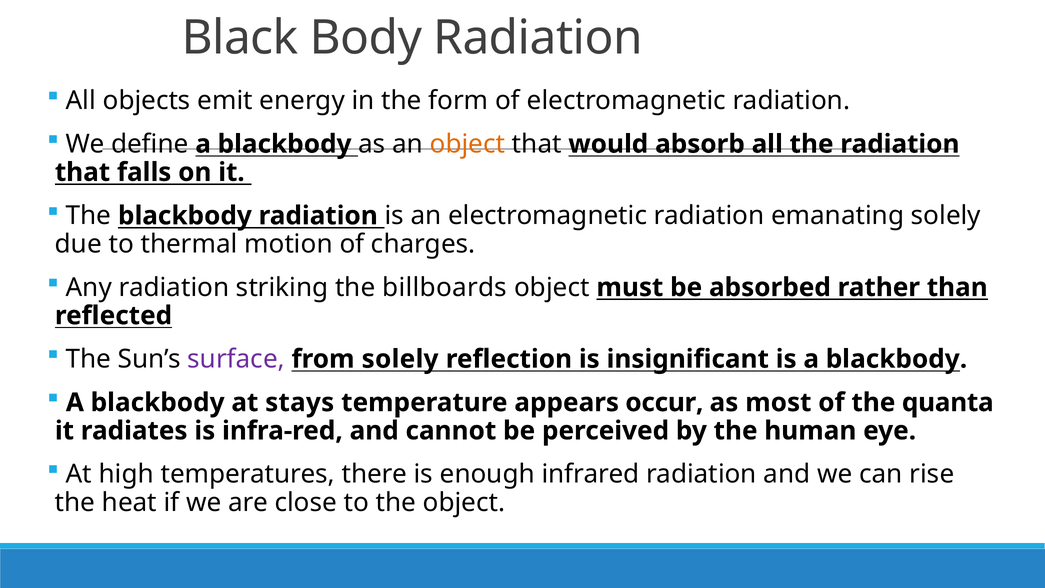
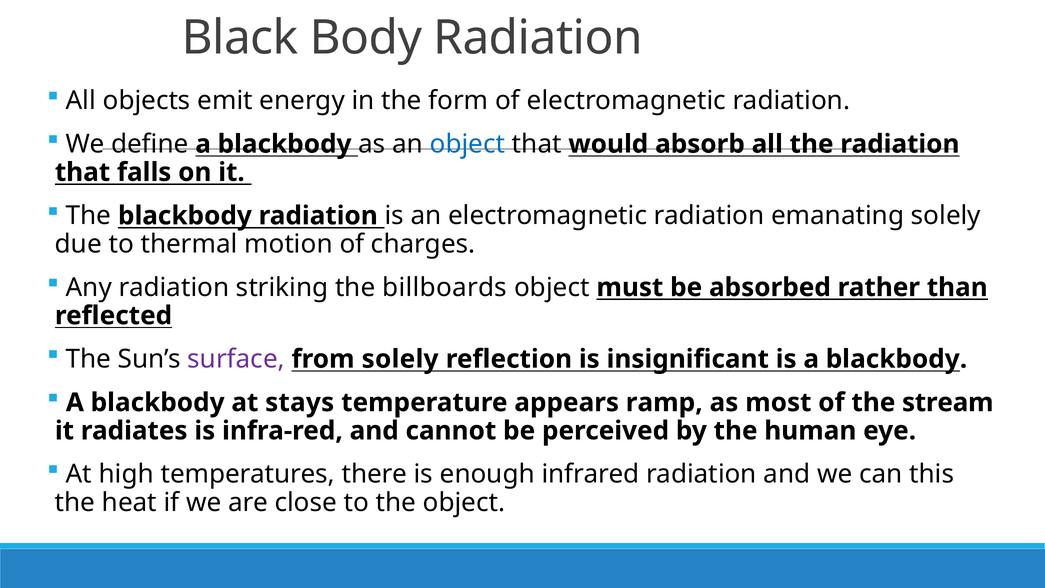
object colour: orange -> blue (467, 144)
occur: occur -> ramp (664, 402)
quanta: quanta -> stream (948, 402)
rise: rise -> this (932, 474)
